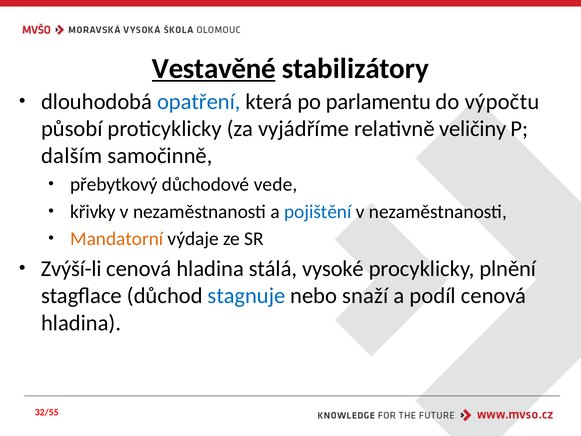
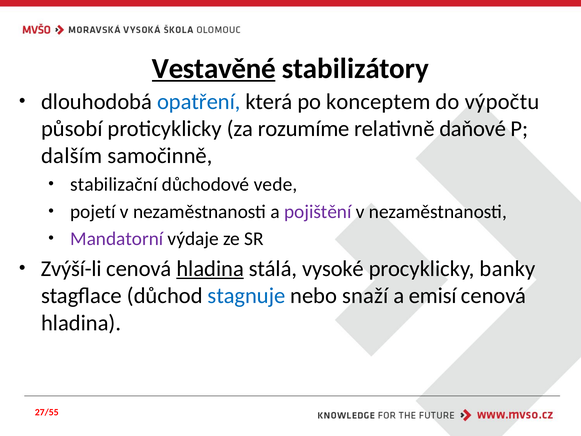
parlamentu: parlamentu -> konceptem (378, 102)
vyjádříme: vyjádříme -> rozumíme (304, 129)
veličiny: veličiny -> daňové (473, 129)
přebytkový: přebytkový -> stabilizační (114, 184)
křivky: křivky -> pojetí (93, 212)
pojištění colour: blue -> purple (318, 212)
Mandatorní colour: orange -> purple (117, 239)
hladina underline: none -> present (210, 269)
plnění: plnění -> banky (508, 269)
podíl: podíl -> emisí (433, 296)
32/55: 32/55 -> 27/55 (47, 412)
